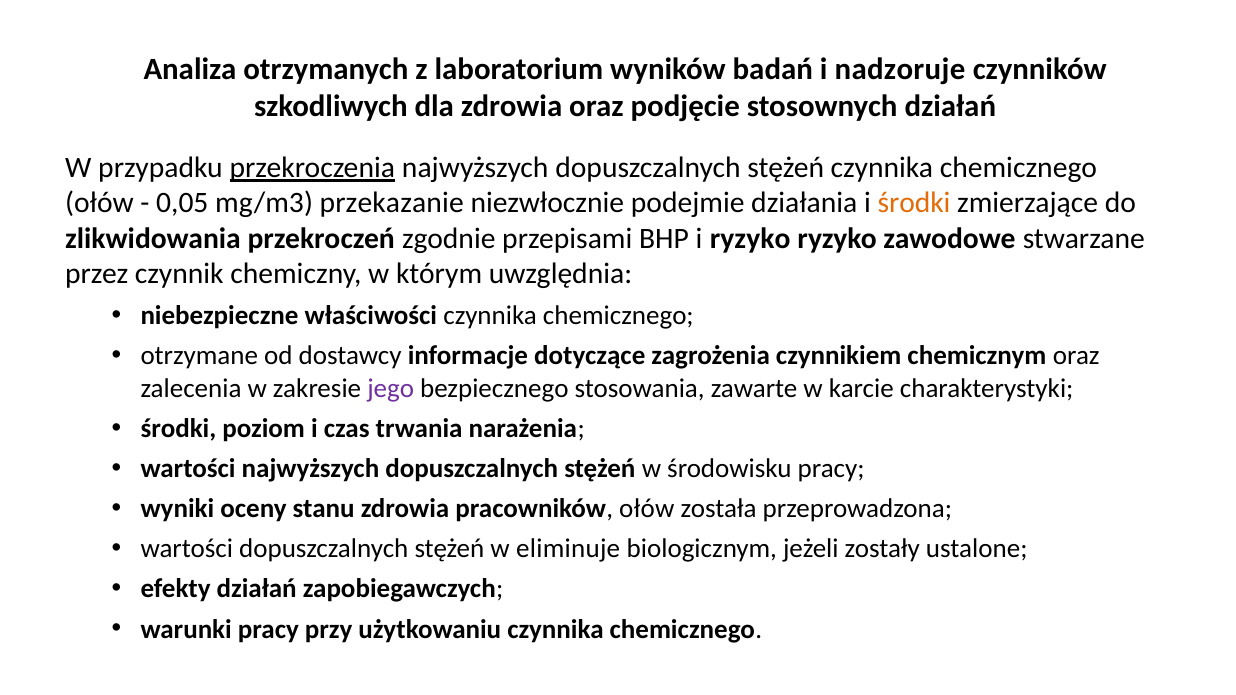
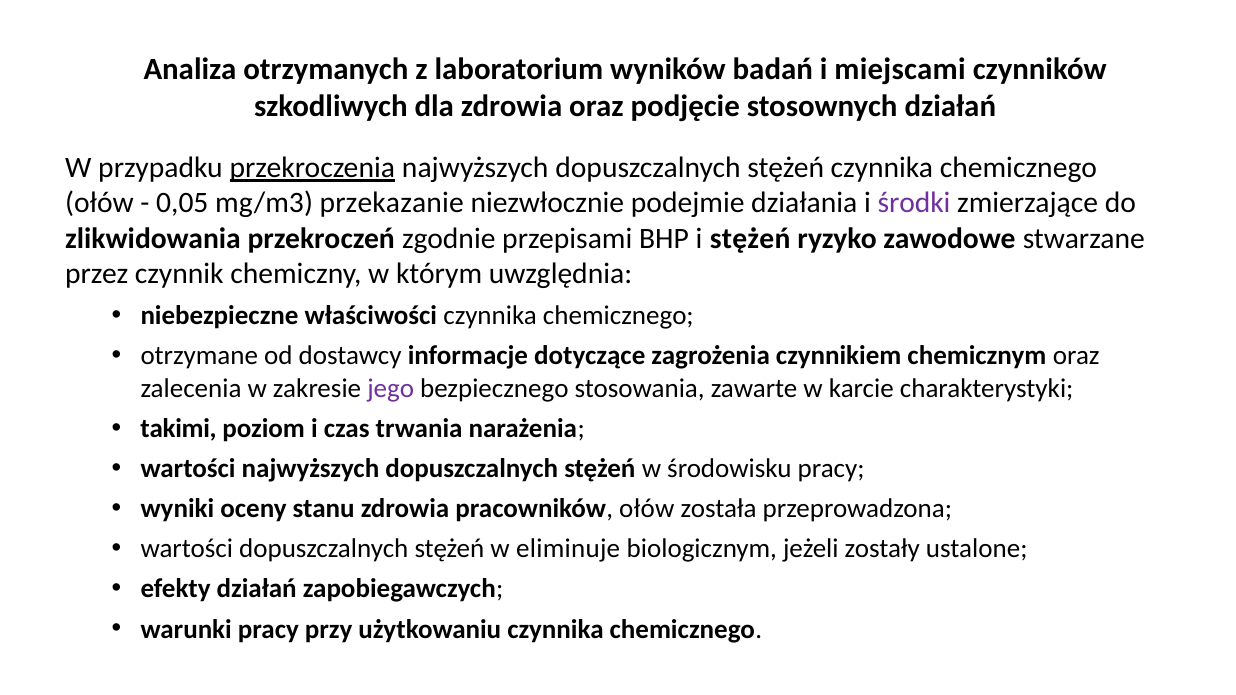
nadzoruje: nadzoruje -> miejscami (900, 69)
środki colour: orange -> purple (914, 203)
i ryzyko: ryzyko -> stężeń (750, 239)
środki: środki -> takimi (179, 429)
